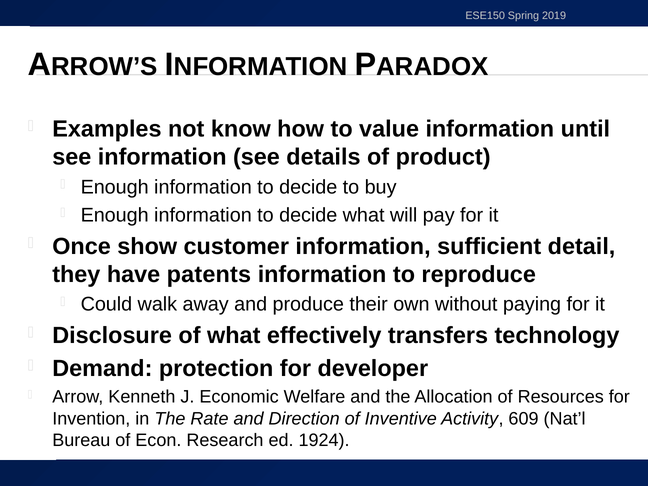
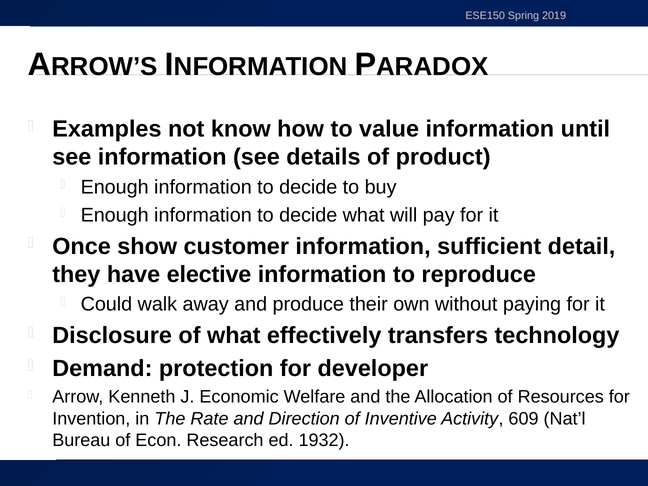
patents: patents -> elective (209, 274)
1924: 1924 -> 1932 (324, 440)
